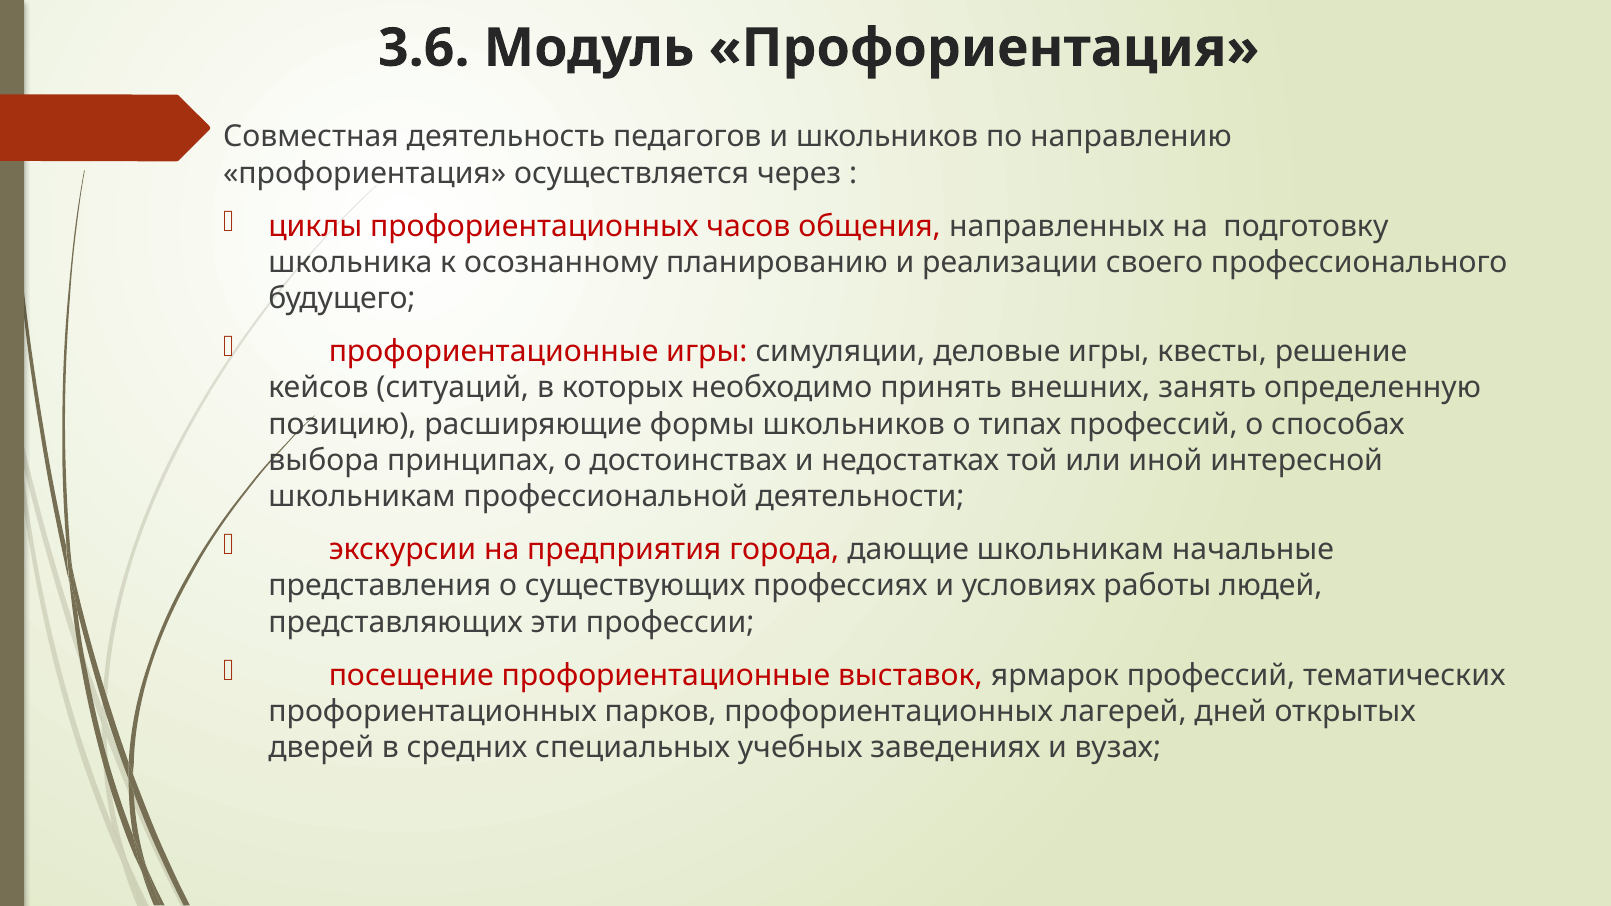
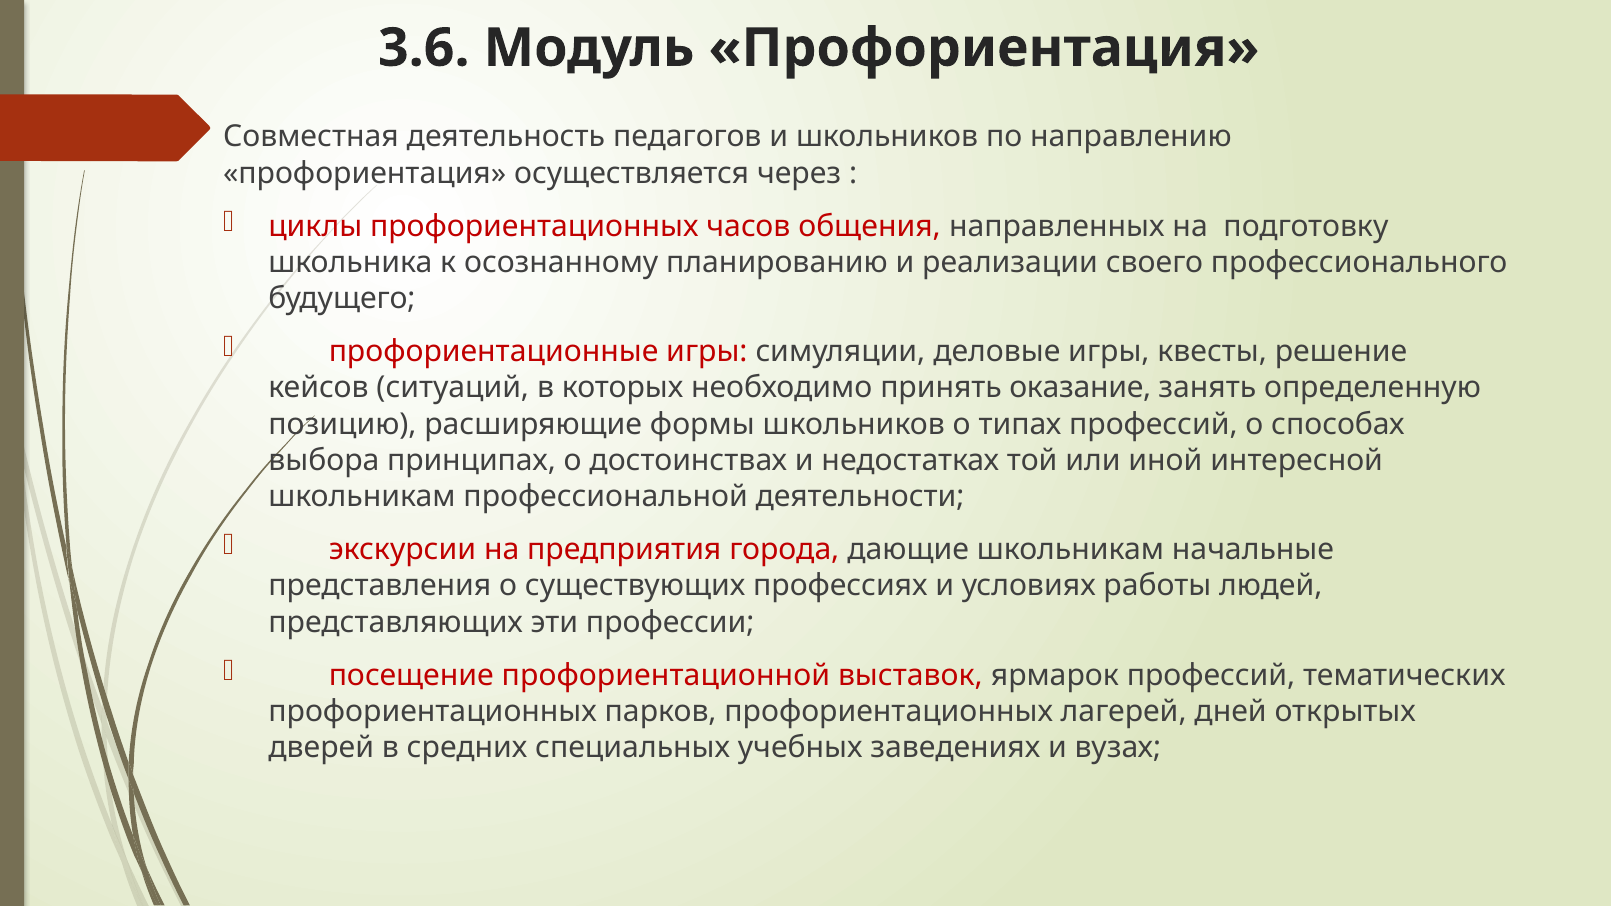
внешних: внешних -> оказание (1080, 388)
посещение профориентационные: профориентационные -> профориентационной (666, 675)
